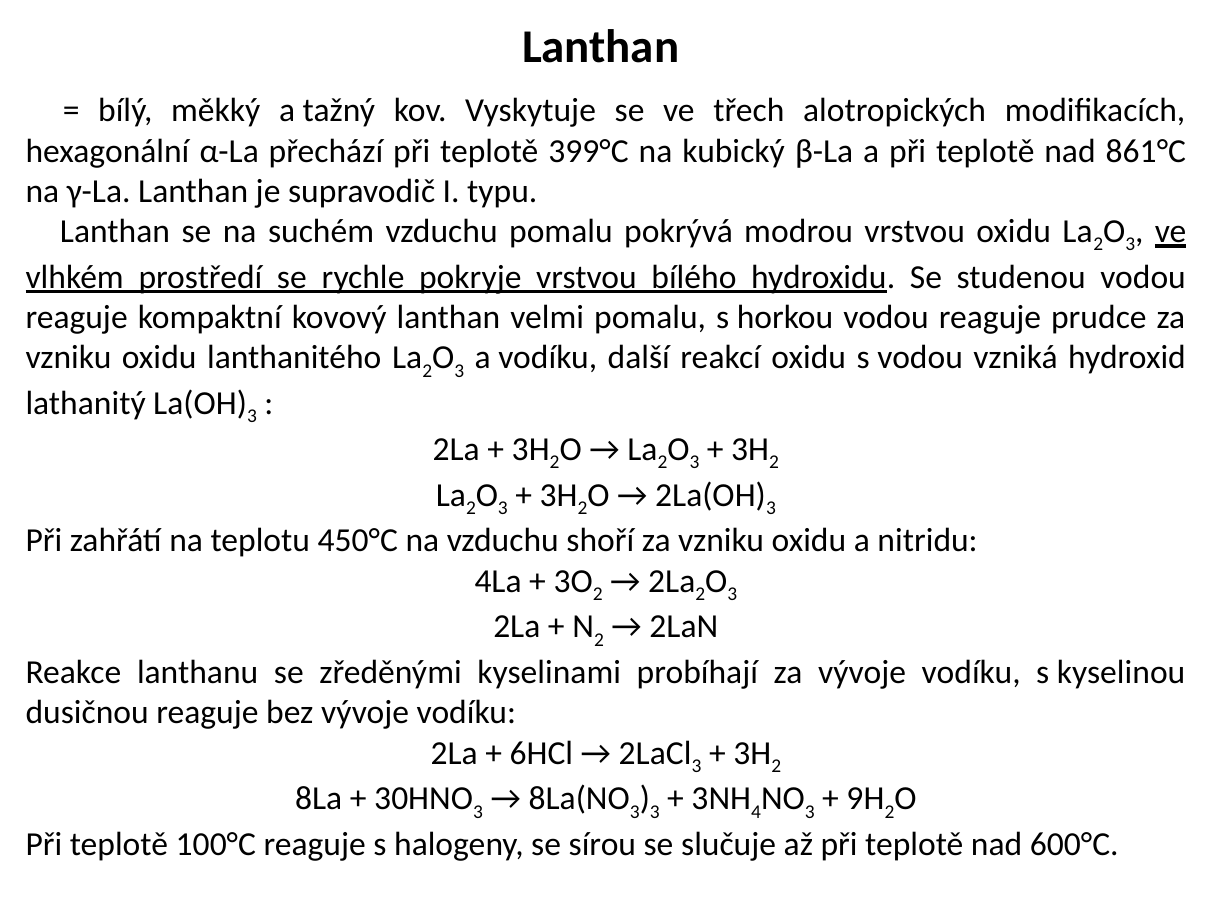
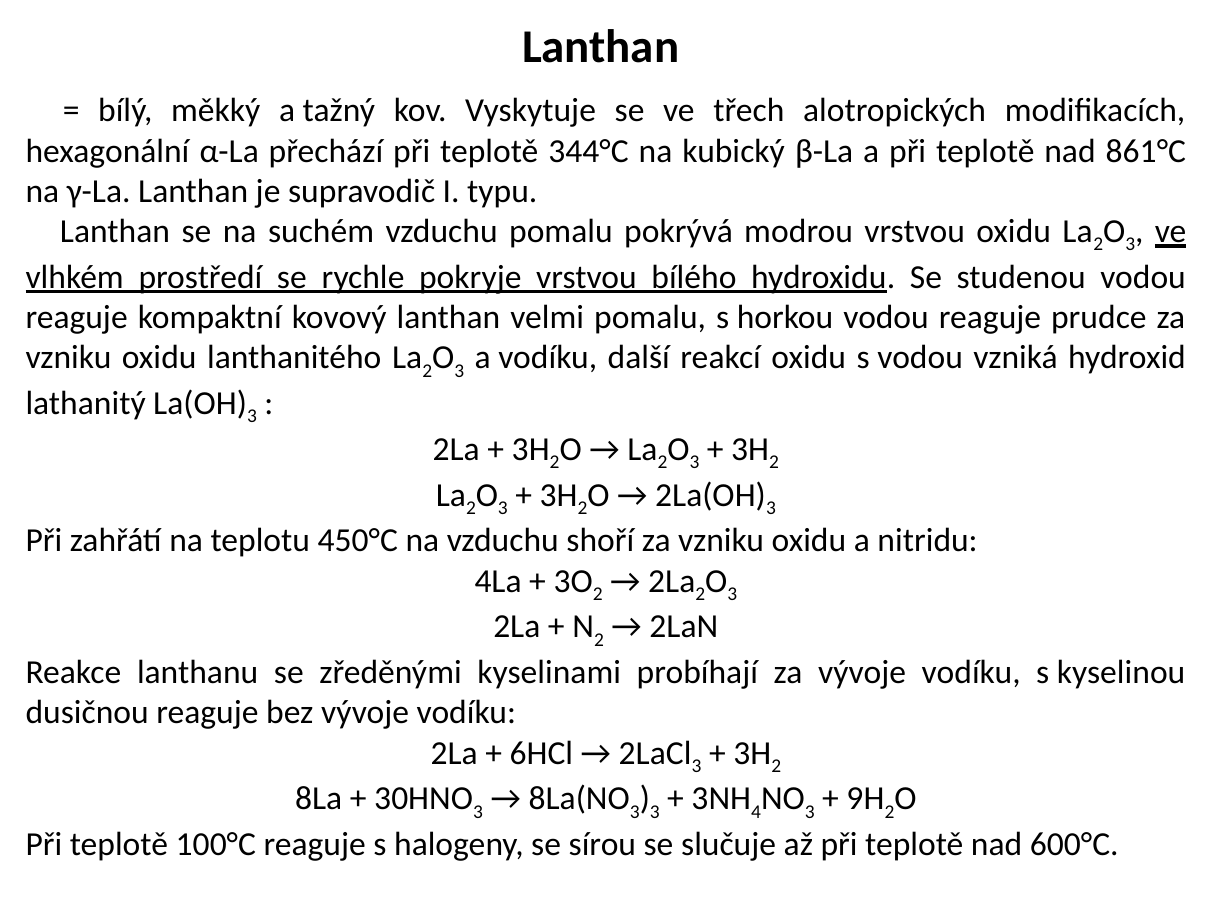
399°C: 399°C -> 344°C (589, 151)
